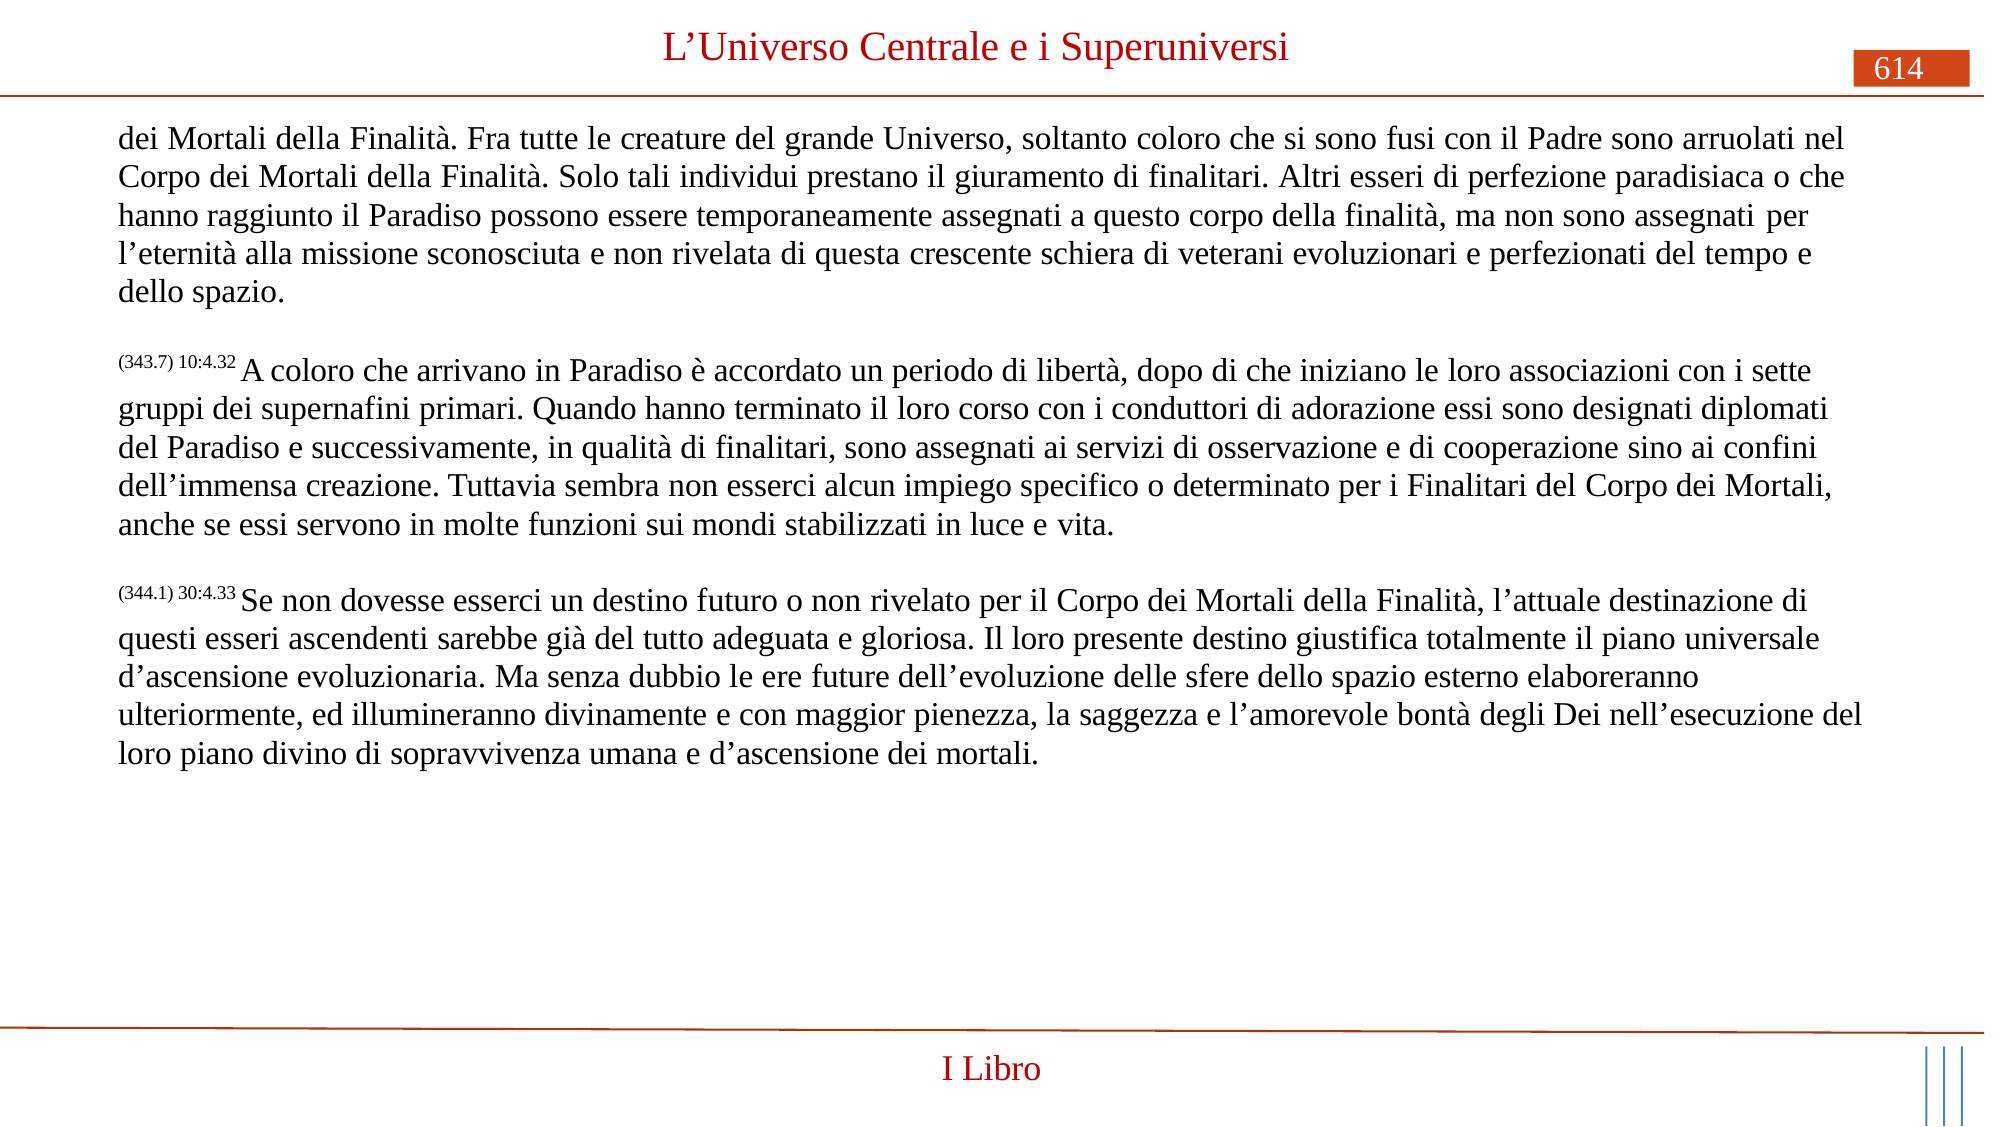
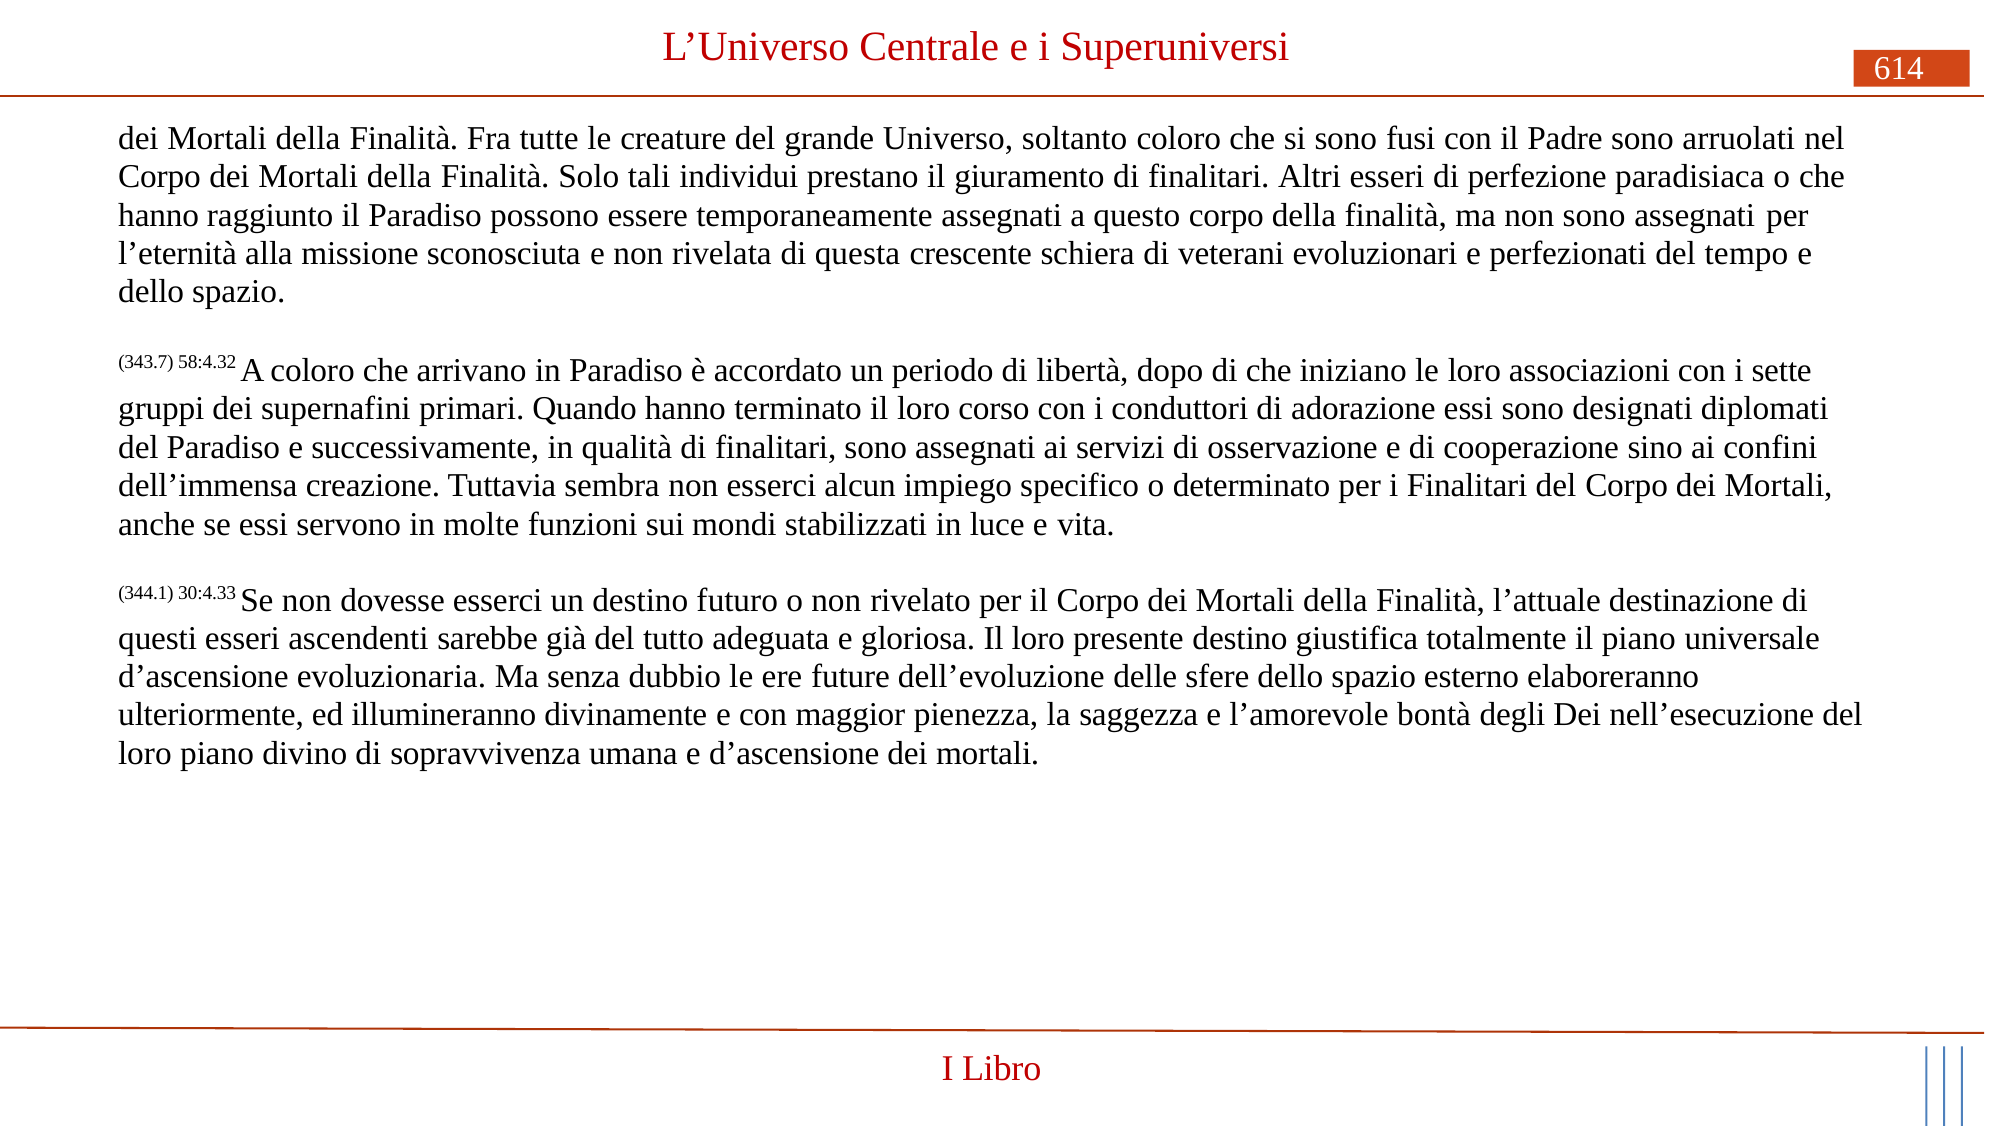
10:4.32: 10:4.32 -> 58:4.32 (207, 363)
